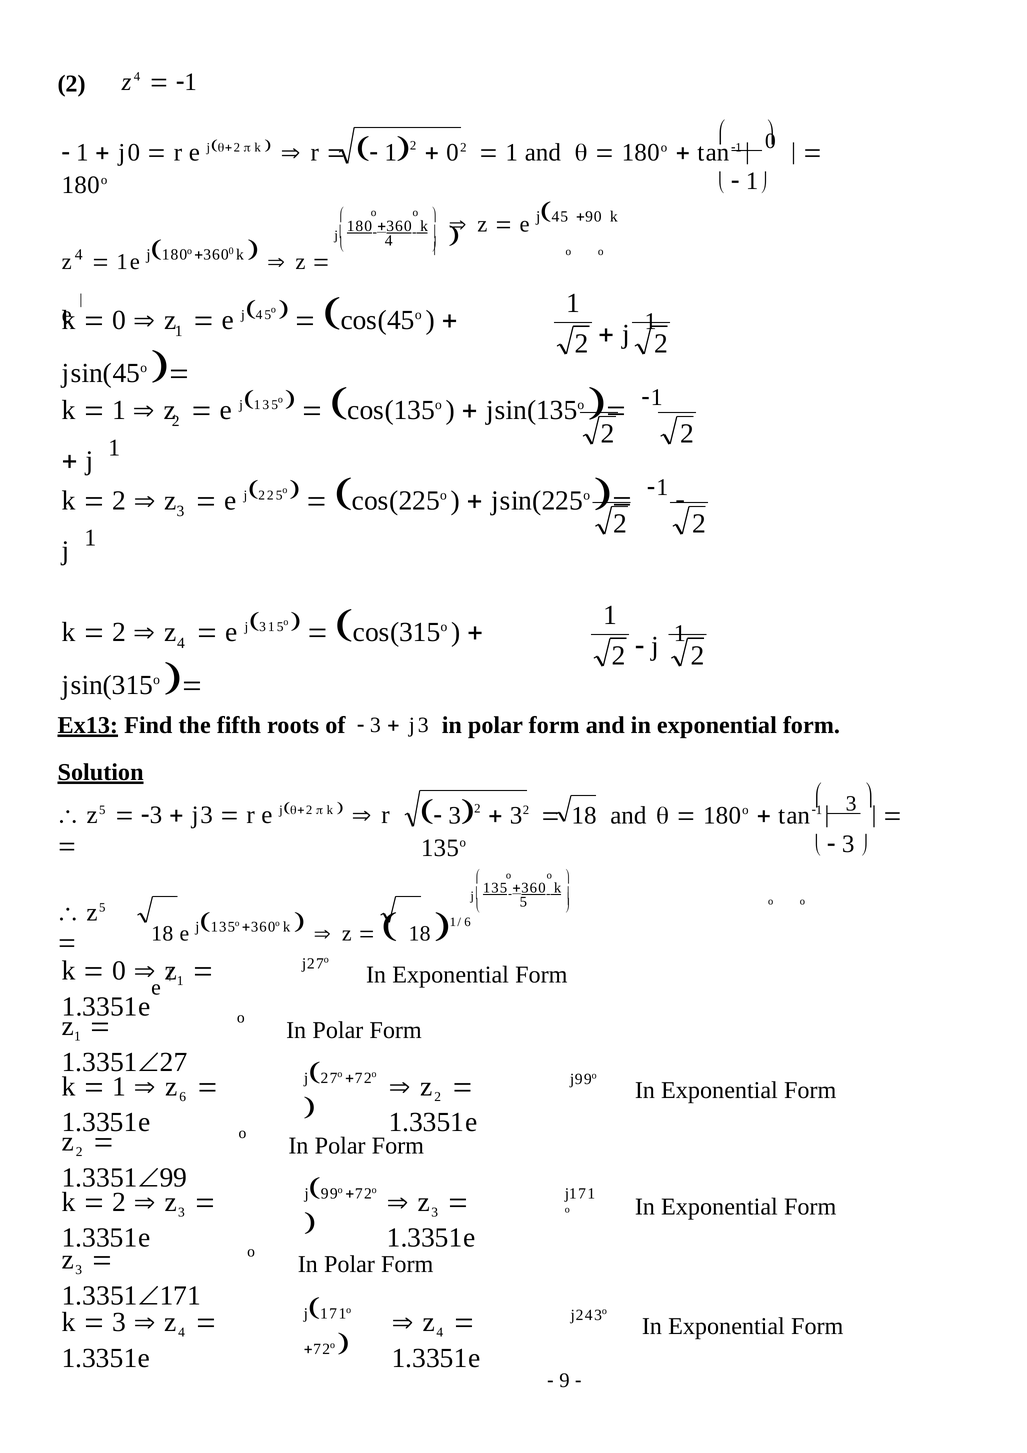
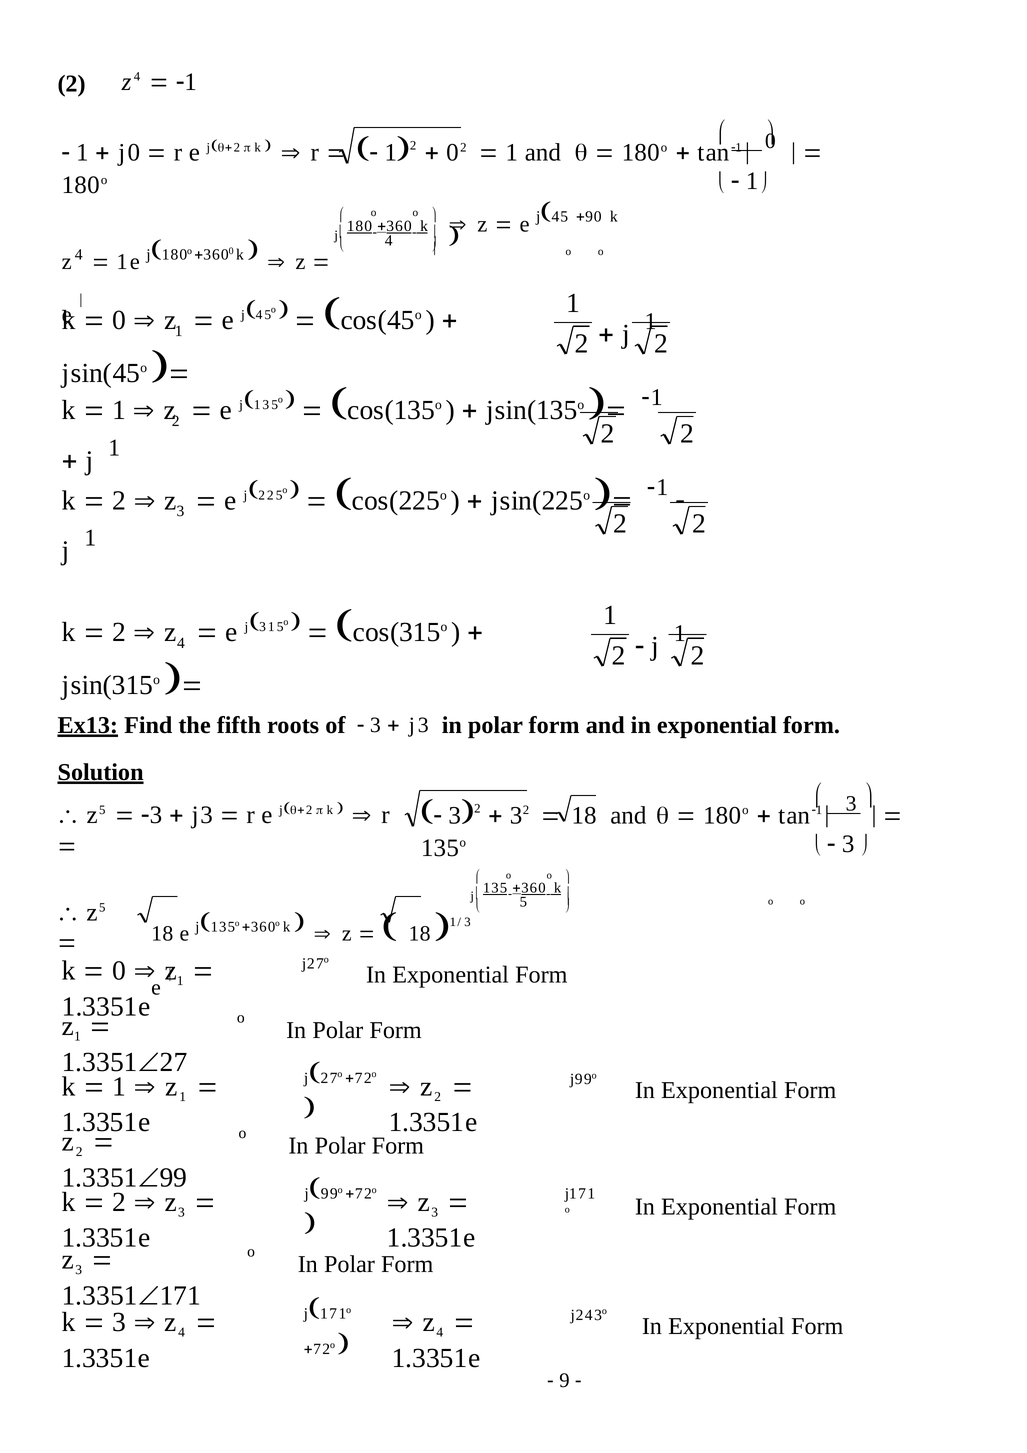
6: 6 -> 3 (467, 922)
6: 6 -> 1 (183, 1097)
